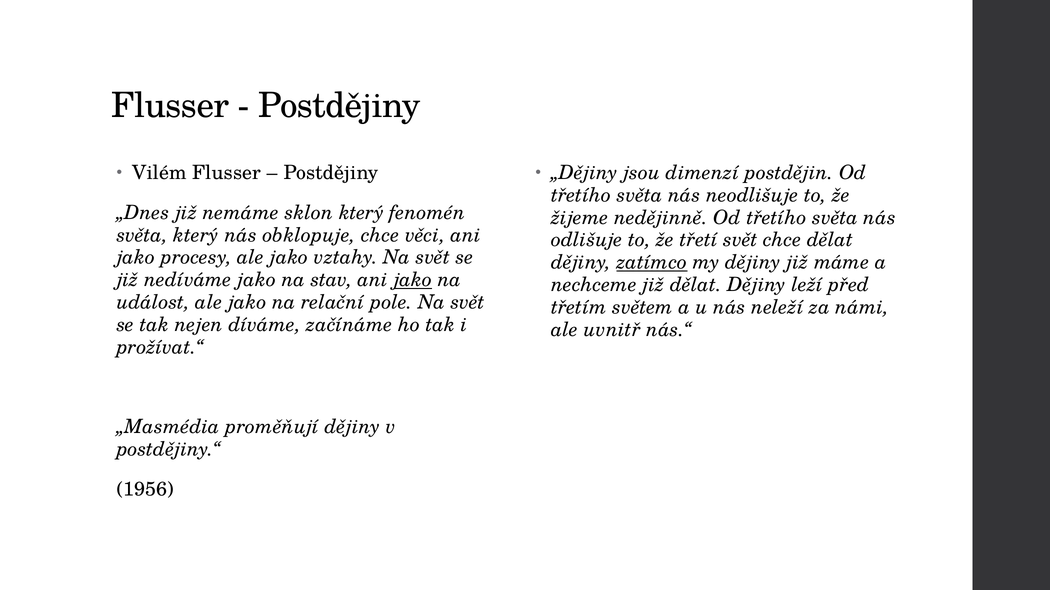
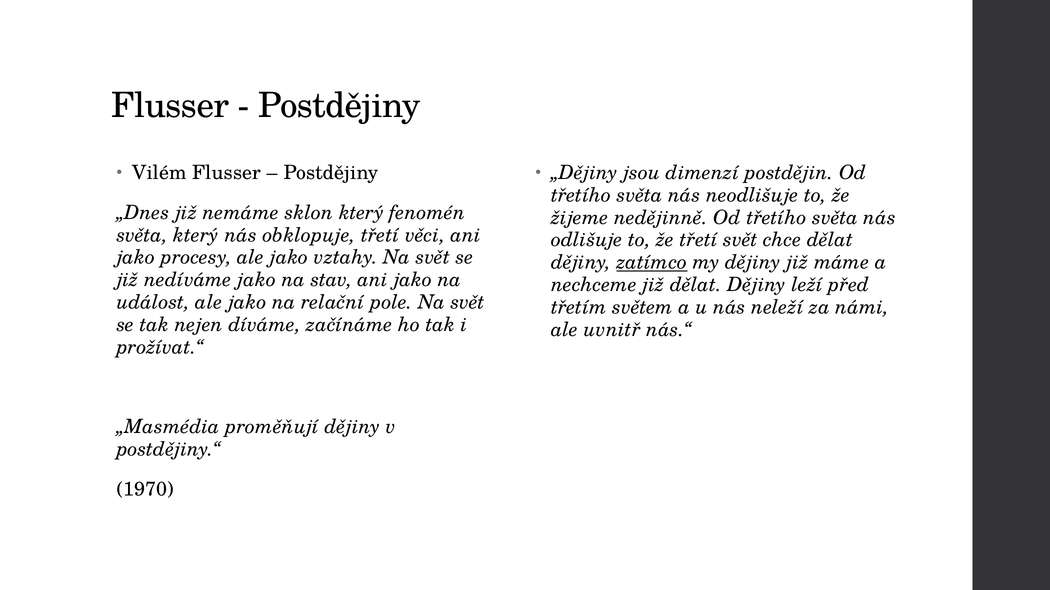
obklopuje chce: chce -> třetí (380, 235)
jako underline: present -> none (413, 280)
1956: 1956 -> 1970 (145, 490)
